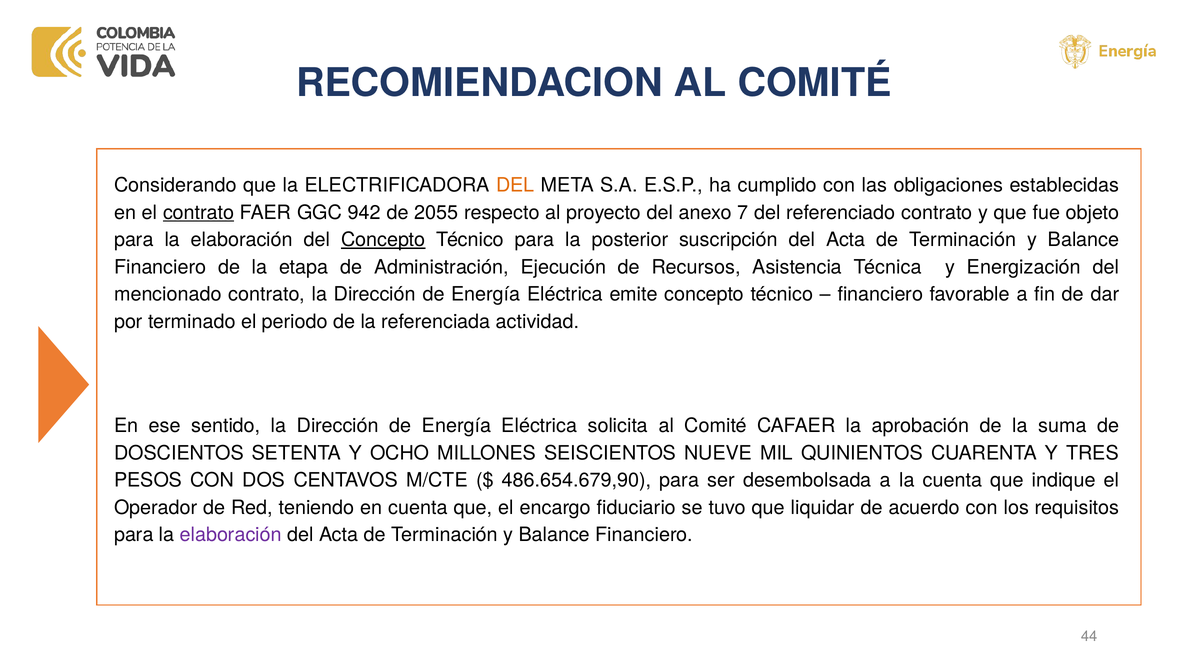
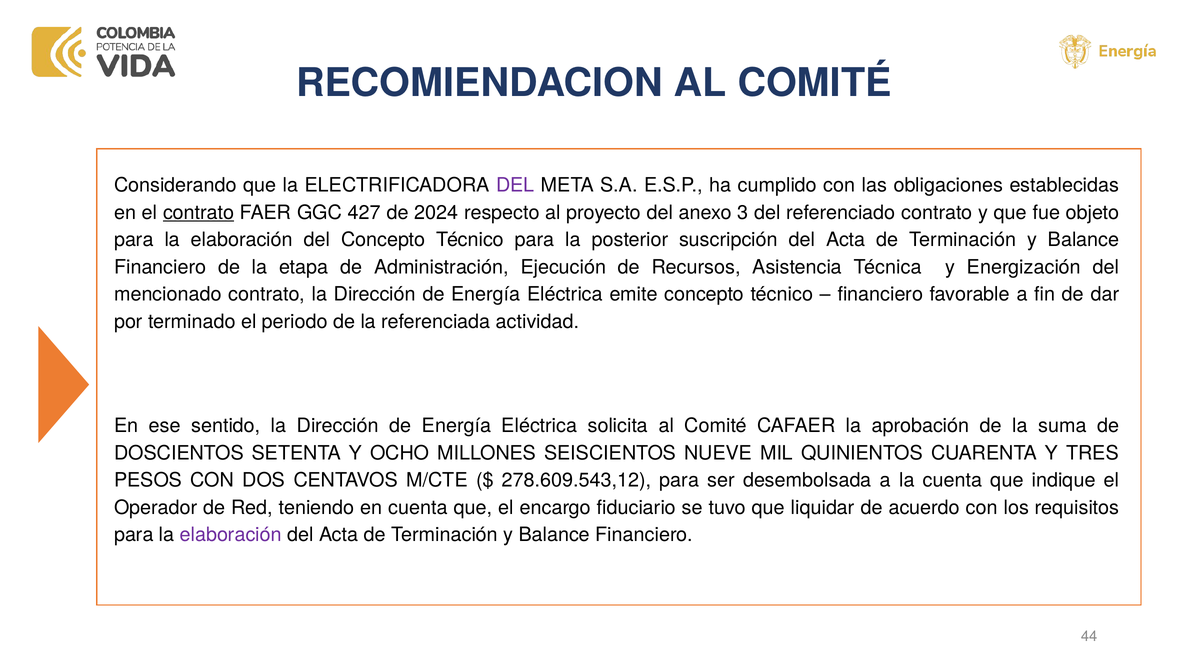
DEL colour: orange -> purple (515, 185)
942: 942 -> 427 (364, 213)
2055: 2055 -> 2024 (436, 213)
7: 7 -> 3 (743, 213)
Concepto underline: present -> none (383, 240)
486.654.679,90: 486.654.679,90 -> 278.609.543,12 (577, 480)
